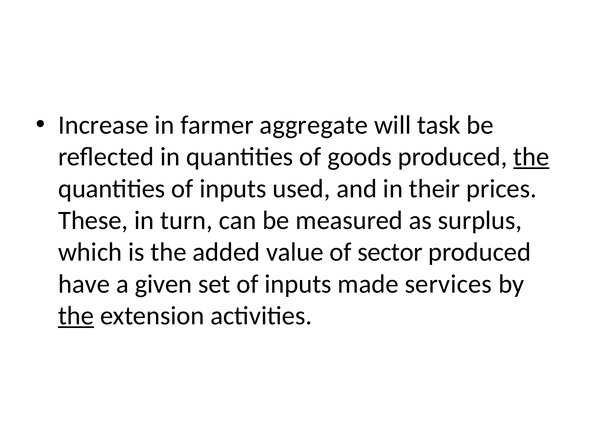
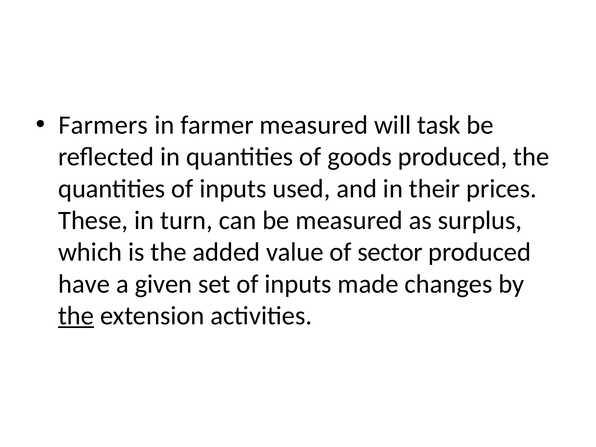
Increase: Increase -> Farmers (103, 125)
farmer aggregate: aggregate -> measured (314, 125)
the underline: present -> none (531, 157)
services: services -> changes (448, 284)
